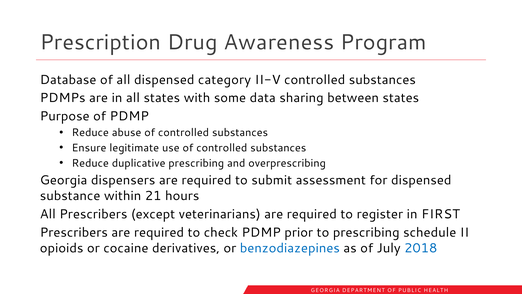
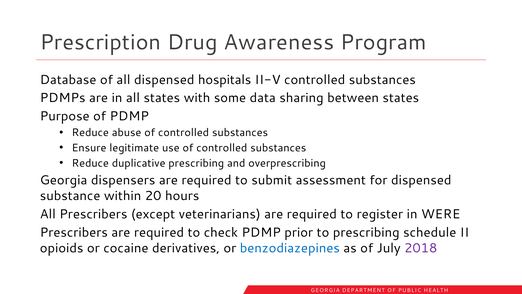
category: category -> hospitals (225, 80)
21: 21 -> 20 (153, 196)
FIRST: FIRST -> WERE (441, 214)
2018 colour: blue -> purple (421, 248)
